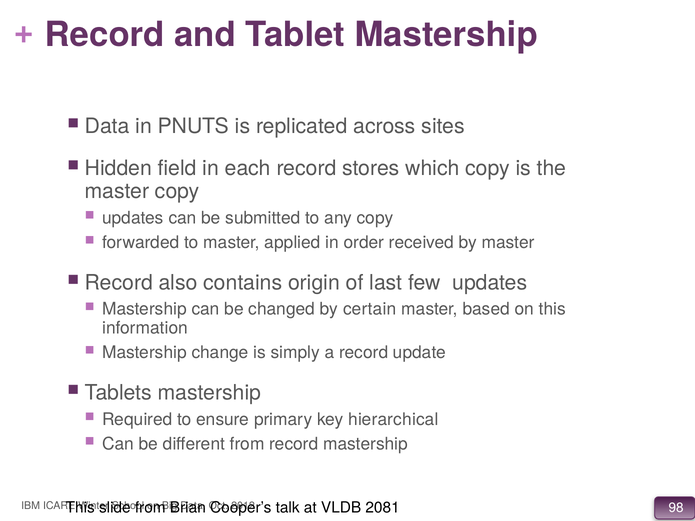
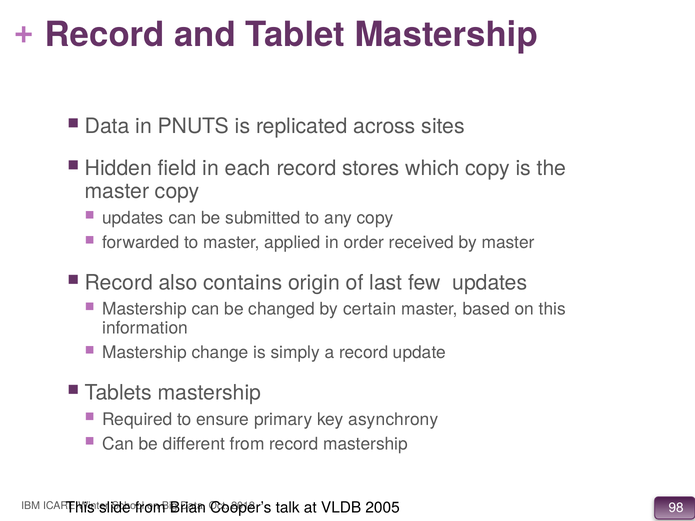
hierarchical: hierarchical -> asynchrony (393, 420)
2081: 2081 -> 2005 (383, 508)
